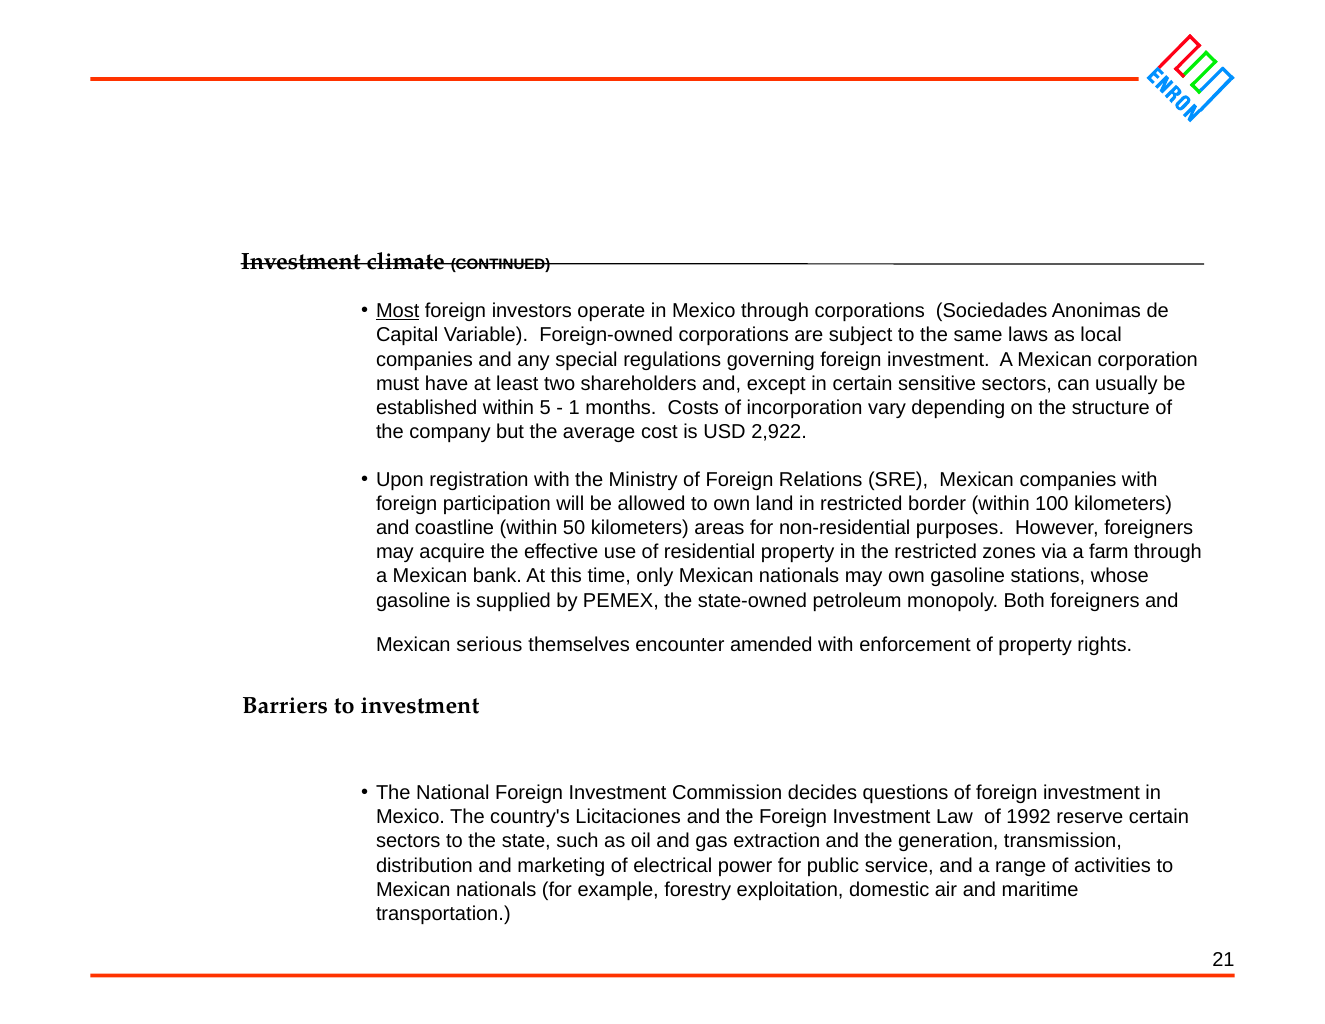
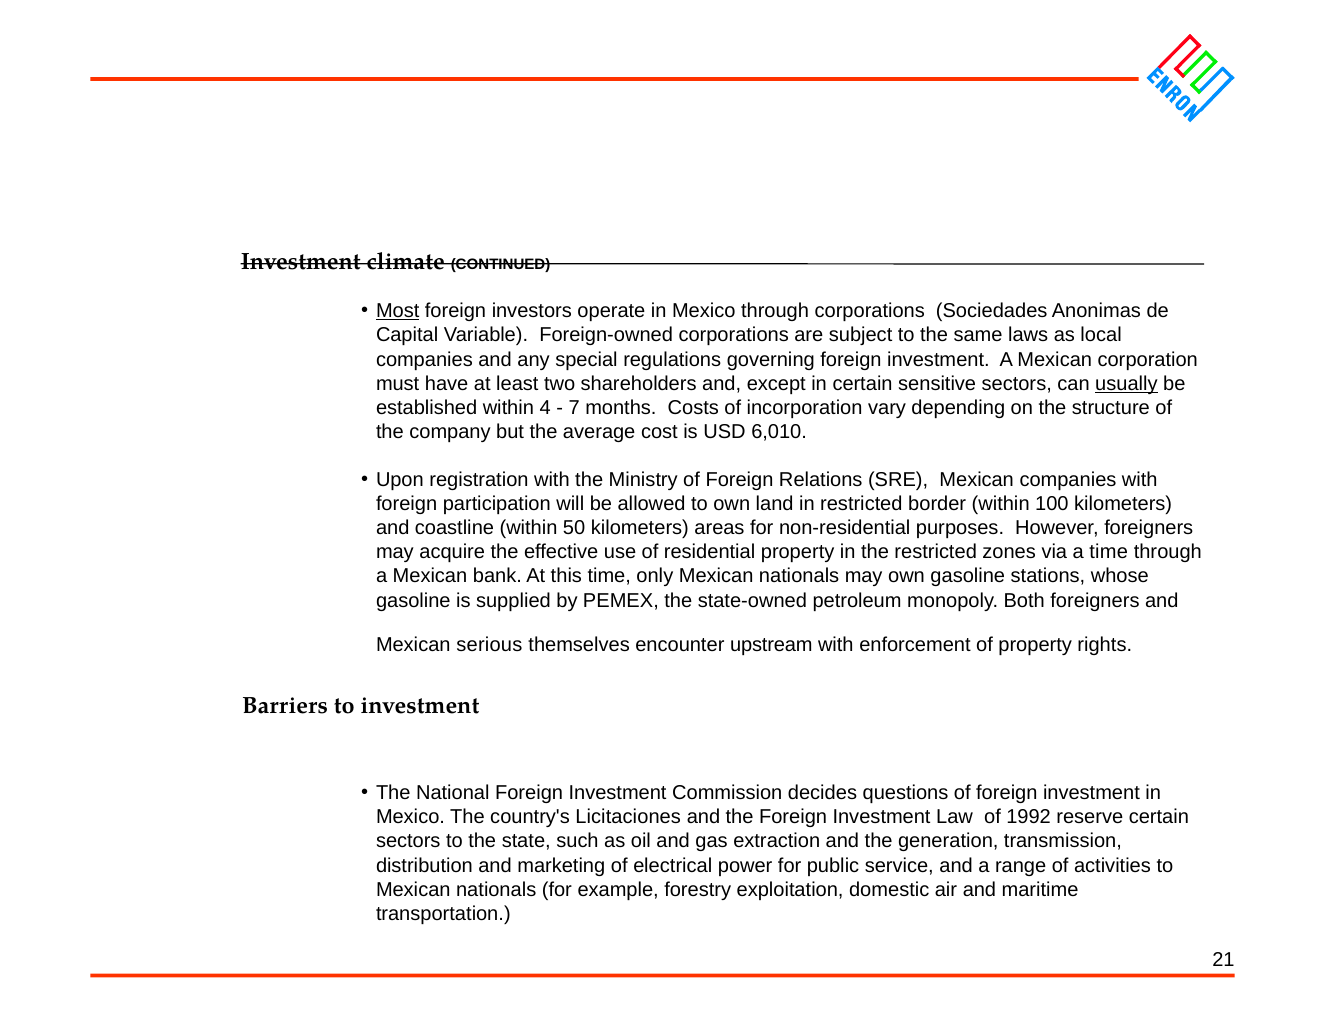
usually underline: none -> present (1126, 383)
5: 5 -> 4 (545, 408)
1: 1 -> 7 (574, 408)
2,922: 2,922 -> 6,010 (779, 432)
a farm: farm -> time (1109, 552)
amended: amended -> upstream (771, 644)
